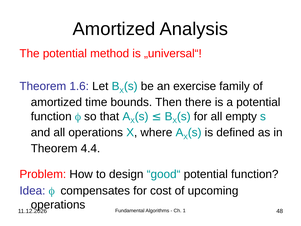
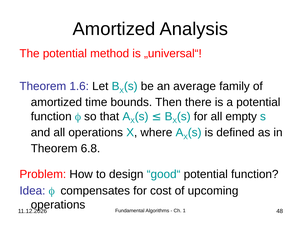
exercise: exercise -> average (195, 86)
4.4: 4.4 -> 6.8 (90, 148)
